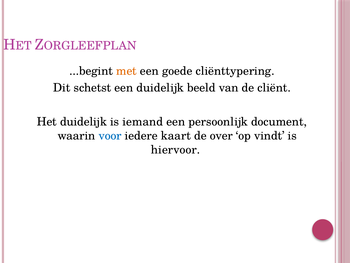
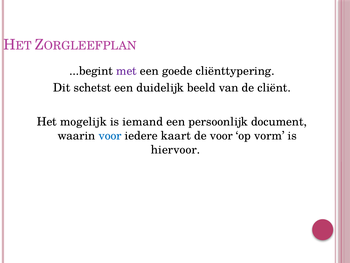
met colour: orange -> purple (127, 71)
Het duidelijk: duidelijk -> mogelijk (83, 122)
de over: over -> voor (221, 136)
vindt: vindt -> vorm (269, 136)
